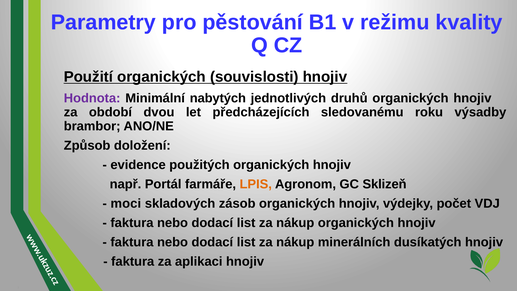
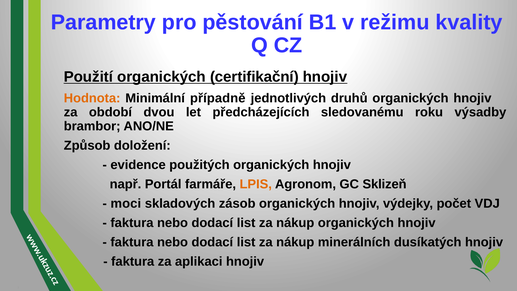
souvislosti: souvislosti -> certifikační (254, 77)
Hodnota colour: purple -> orange (92, 98)
nabytých: nabytých -> případně (218, 98)
